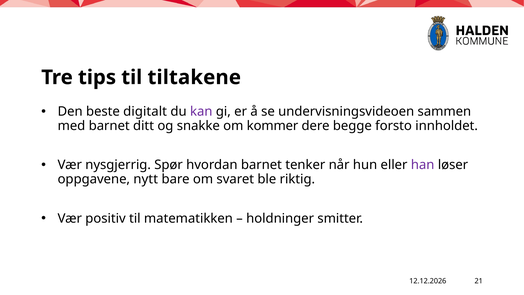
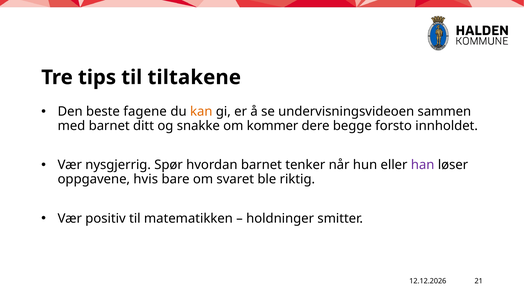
digitalt: digitalt -> fagene (145, 111)
kan colour: purple -> orange (201, 111)
nytt: nytt -> hvis (146, 179)
